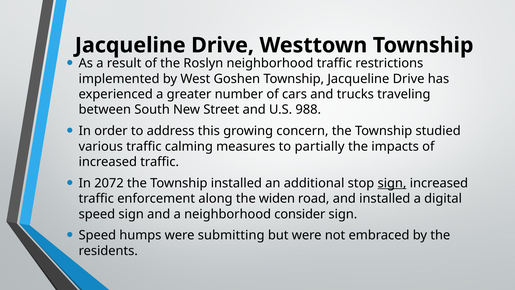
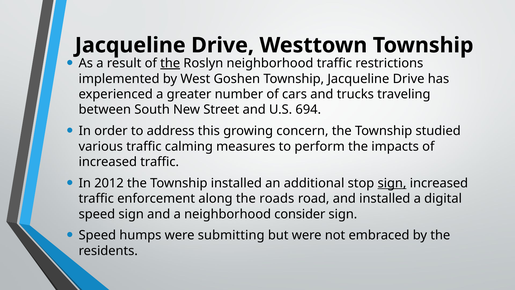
the underline: none -> present (170, 63)
988: 988 -> 694 (308, 110)
partially: partially -> perform (320, 146)
2072: 2072 -> 2012 (109, 183)
widen: widen -> roads (277, 198)
